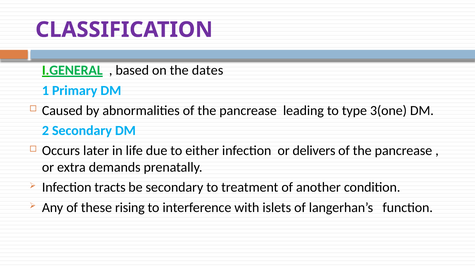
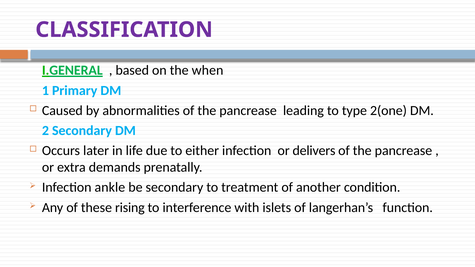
dates: dates -> when (208, 70)
3(one: 3(one -> 2(one (388, 111)
tracts: tracts -> ankle (110, 188)
